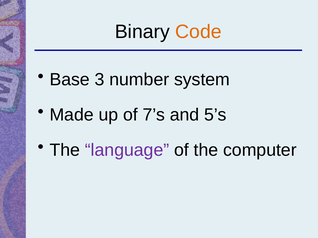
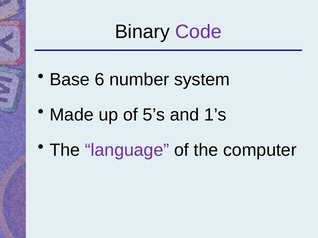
Code colour: orange -> purple (198, 32)
3: 3 -> 6 (100, 80)
7’s: 7’s -> 5’s (154, 115)
5’s: 5’s -> 1’s (215, 115)
